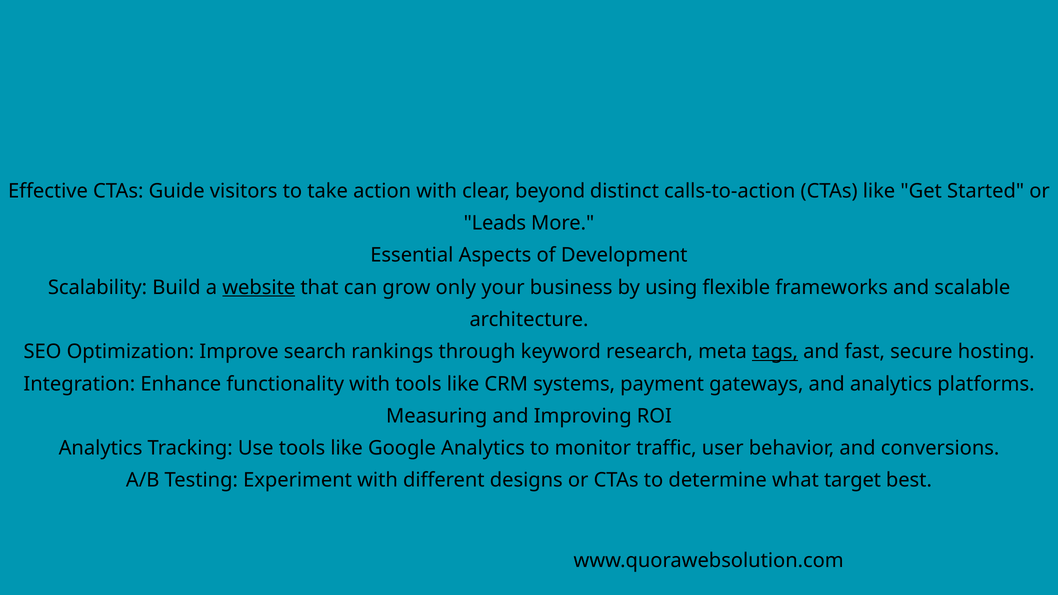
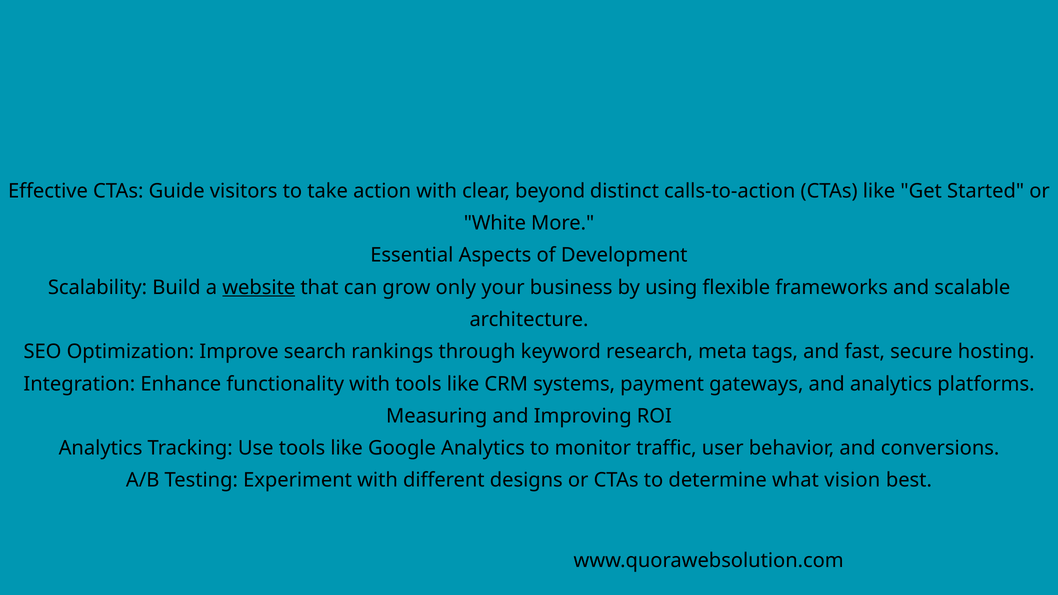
Leads: Leads -> White (495, 223)
tags underline: present -> none (775, 352)
target: target -> vision (852, 480)
